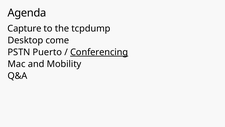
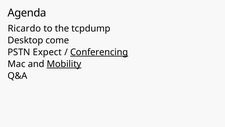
Capture: Capture -> Ricardo (24, 29)
Puerto: Puerto -> Expect (47, 52)
Mobility underline: none -> present (64, 64)
